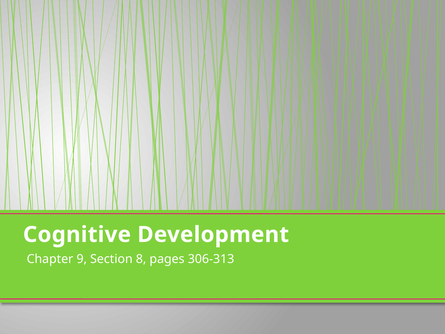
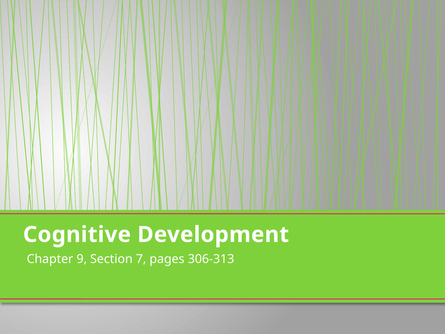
8: 8 -> 7 (141, 259)
